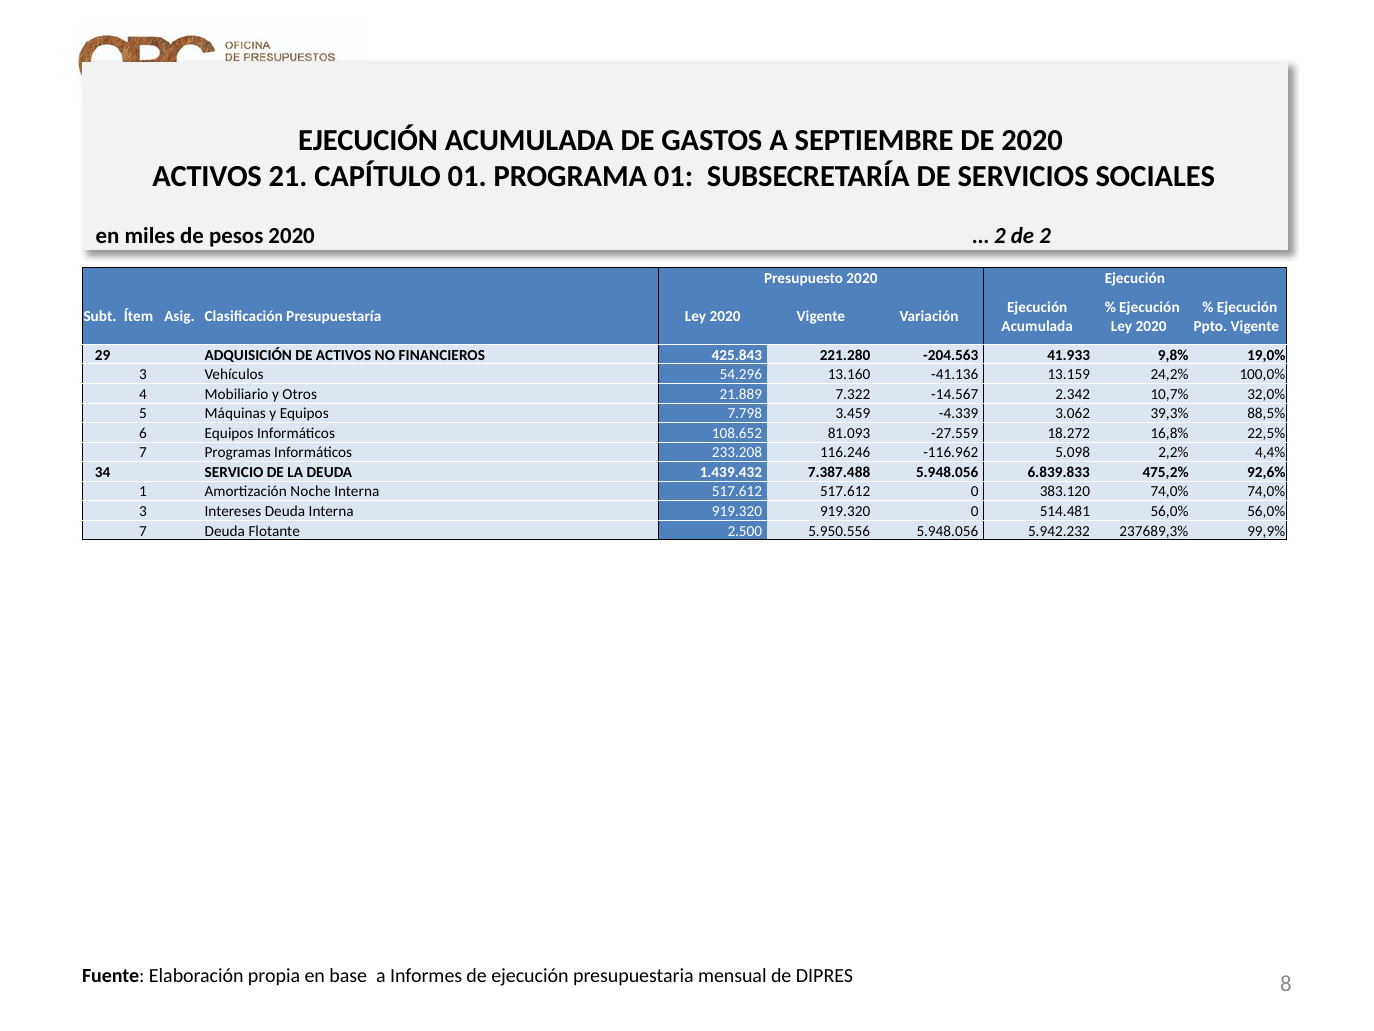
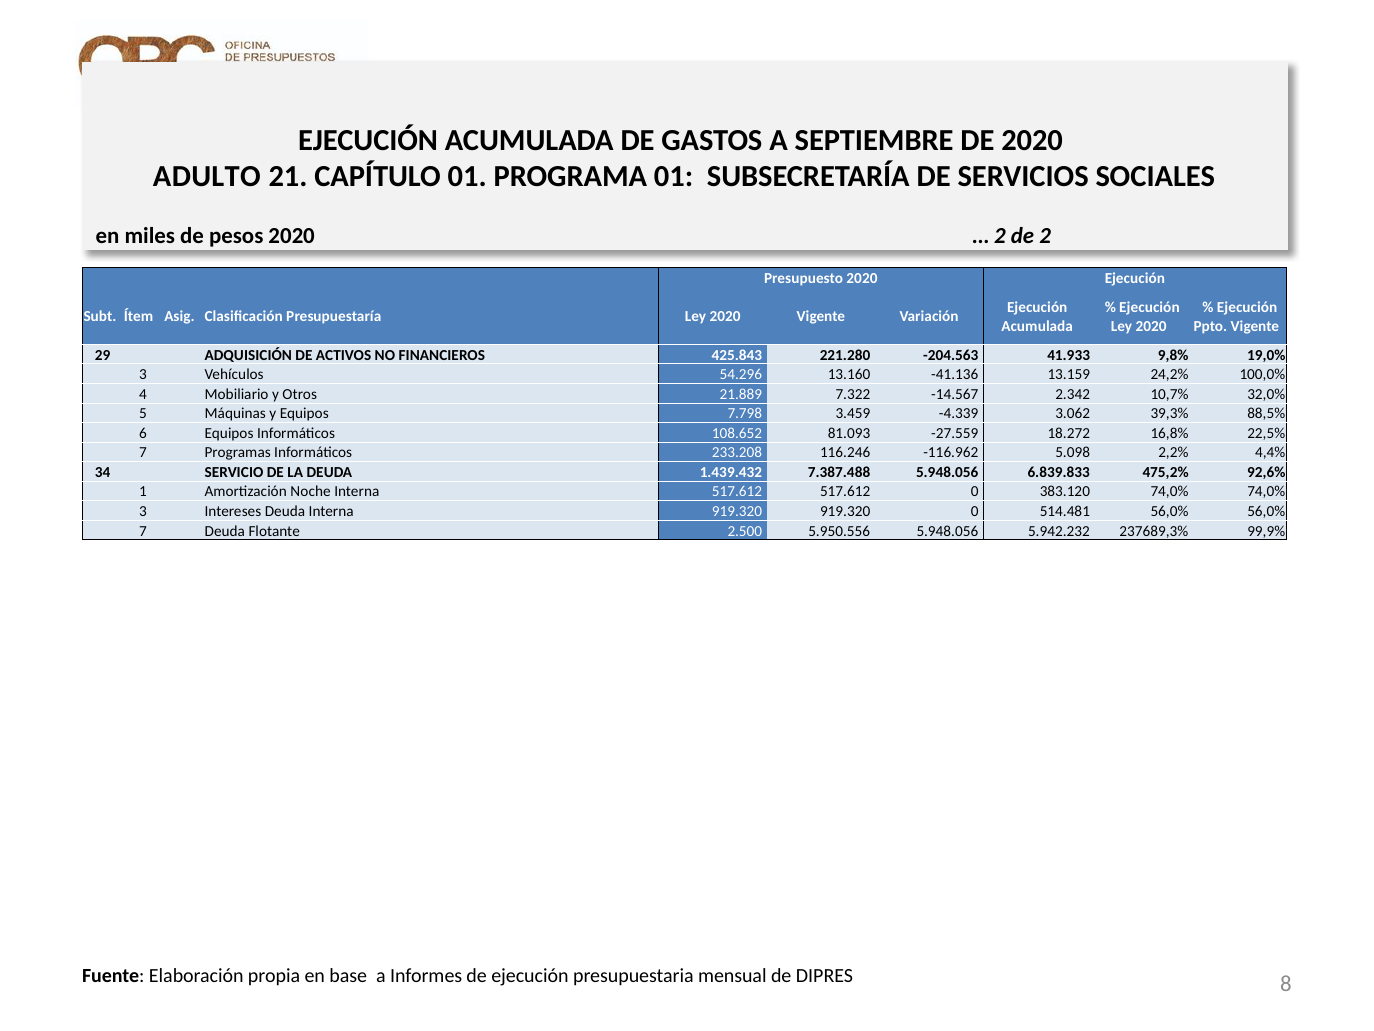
ACTIVOS: ACTIVOS -> ADULTO (207, 177)
